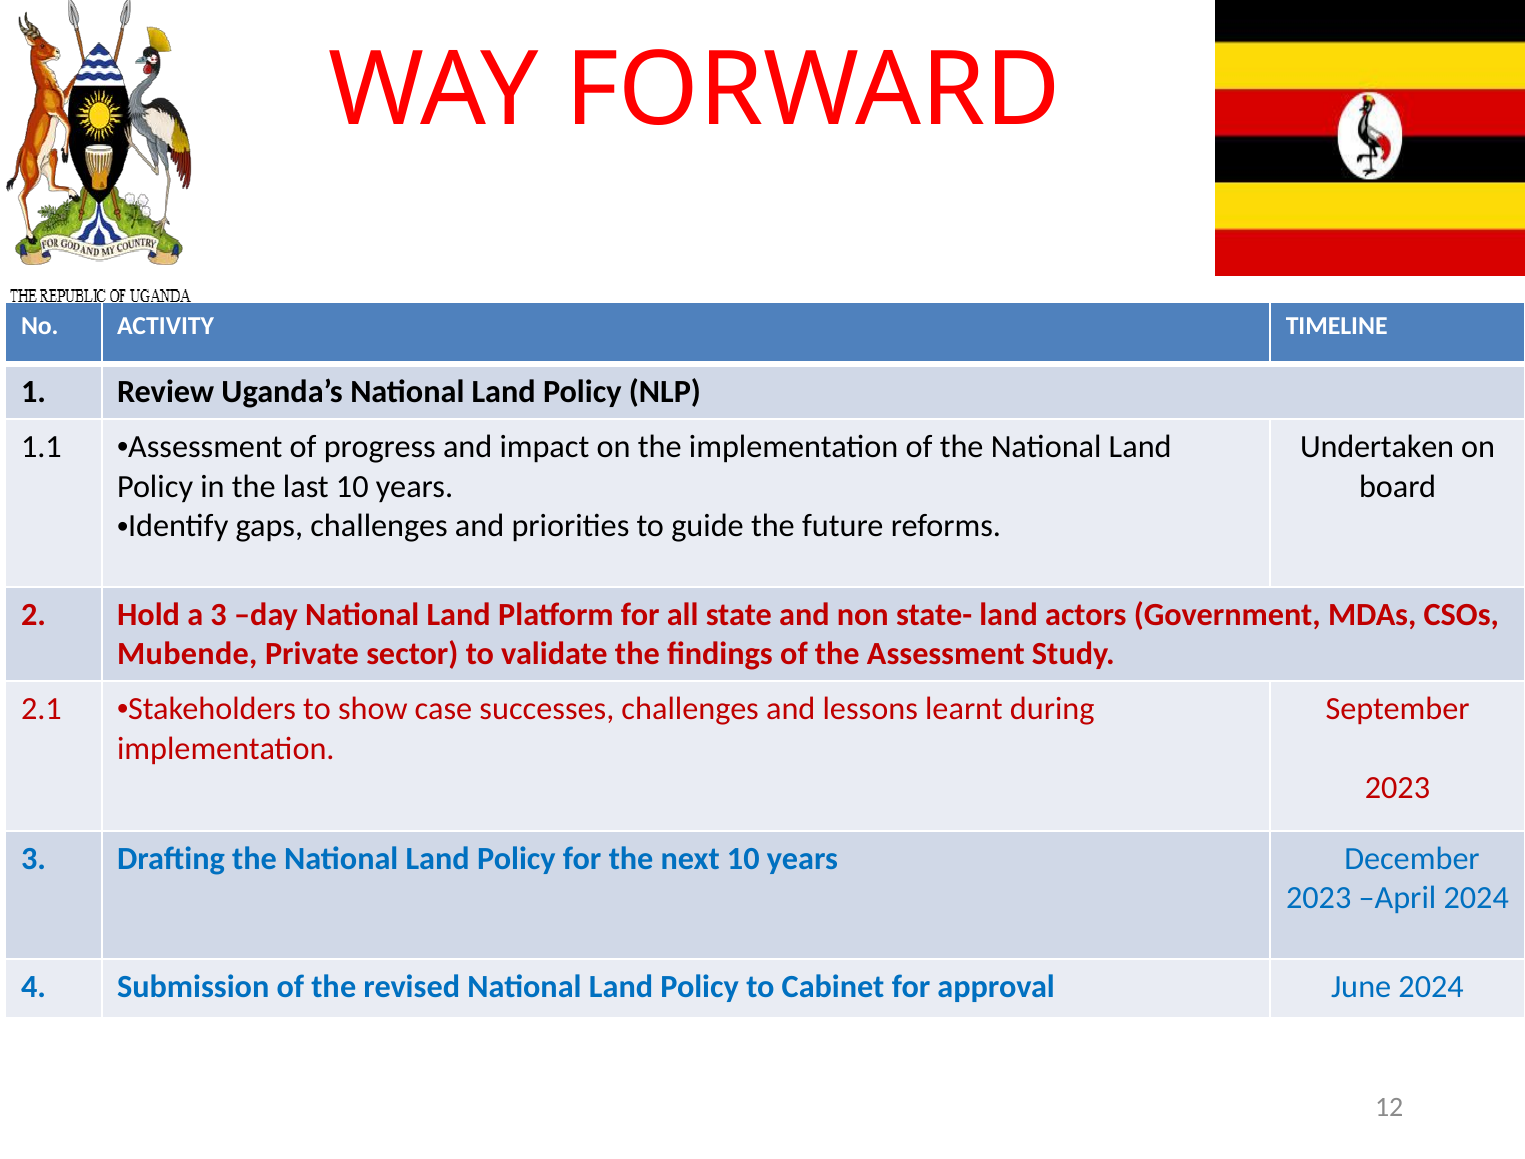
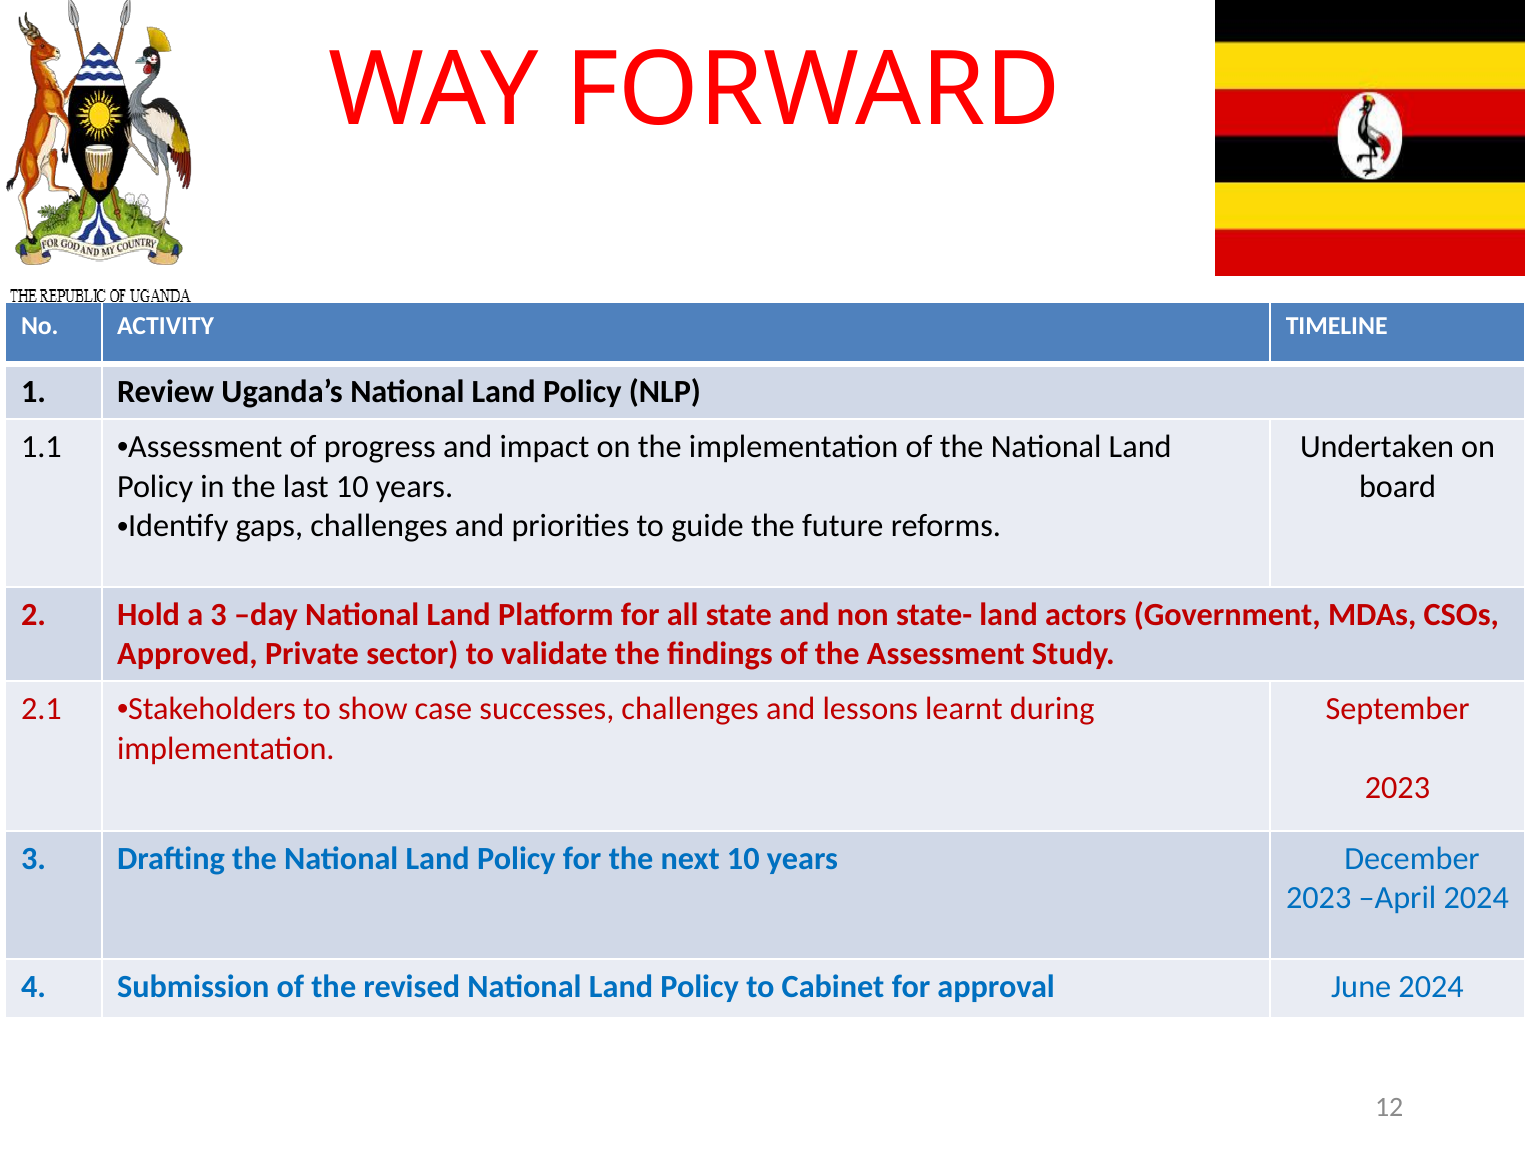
Mubende: Mubende -> Approved (187, 654)
